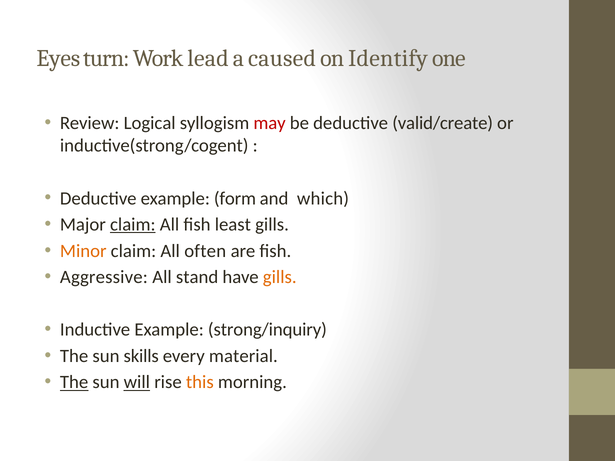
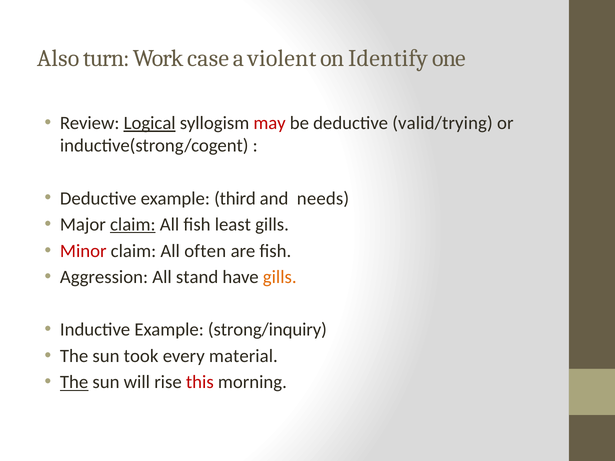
Eyes: Eyes -> Also (58, 59)
lead: lead -> case (208, 59)
caused: caused -> violent (282, 59)
Logical underline: none -> present (150, 123)
valid/create: valid/create -> valid/trying (443, 123)
form: form -> third (235, 198)
which: which -> needs (323, 198)
Minor colour: orange -> red (83, 251)
Aggressive: Aggressive -> Aggression (104, 277)
skills: skills -> took (141, 356)
will underline: present -> none (137, 382)
this colour: orange -> red (200, 382)
